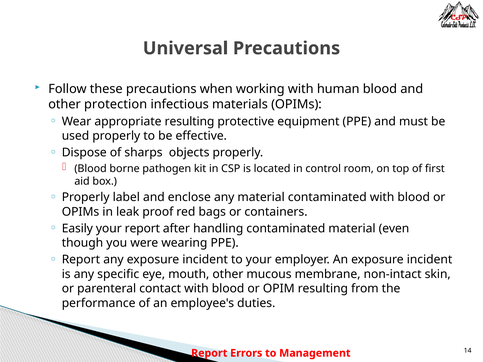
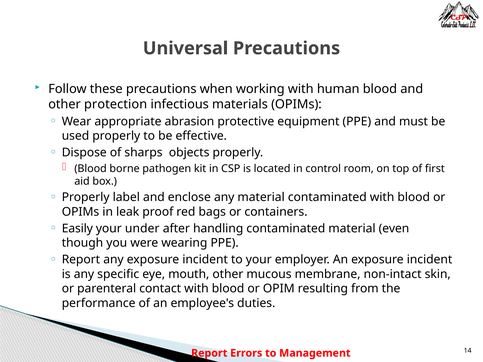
appropriate resulting: resulting -> abrasion (189, 121)
your report: report -> under (142, 229)
